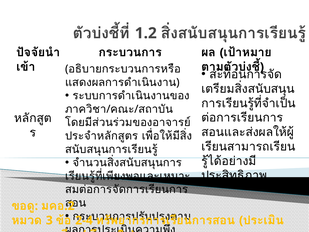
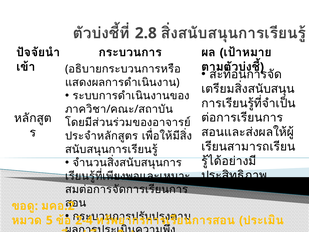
1.2: 1.2 -> 2.8 (146, 33)
3: 3 -> 5 (49, 220)
